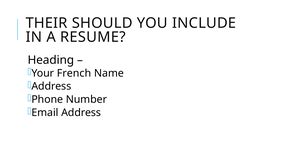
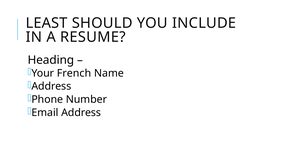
THEIR: THEIR -> LEAST (47, 23)
